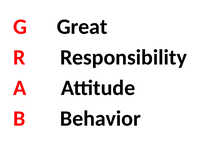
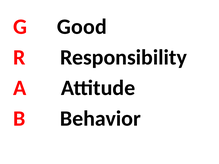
Great: Great -> Good (82, 27)
